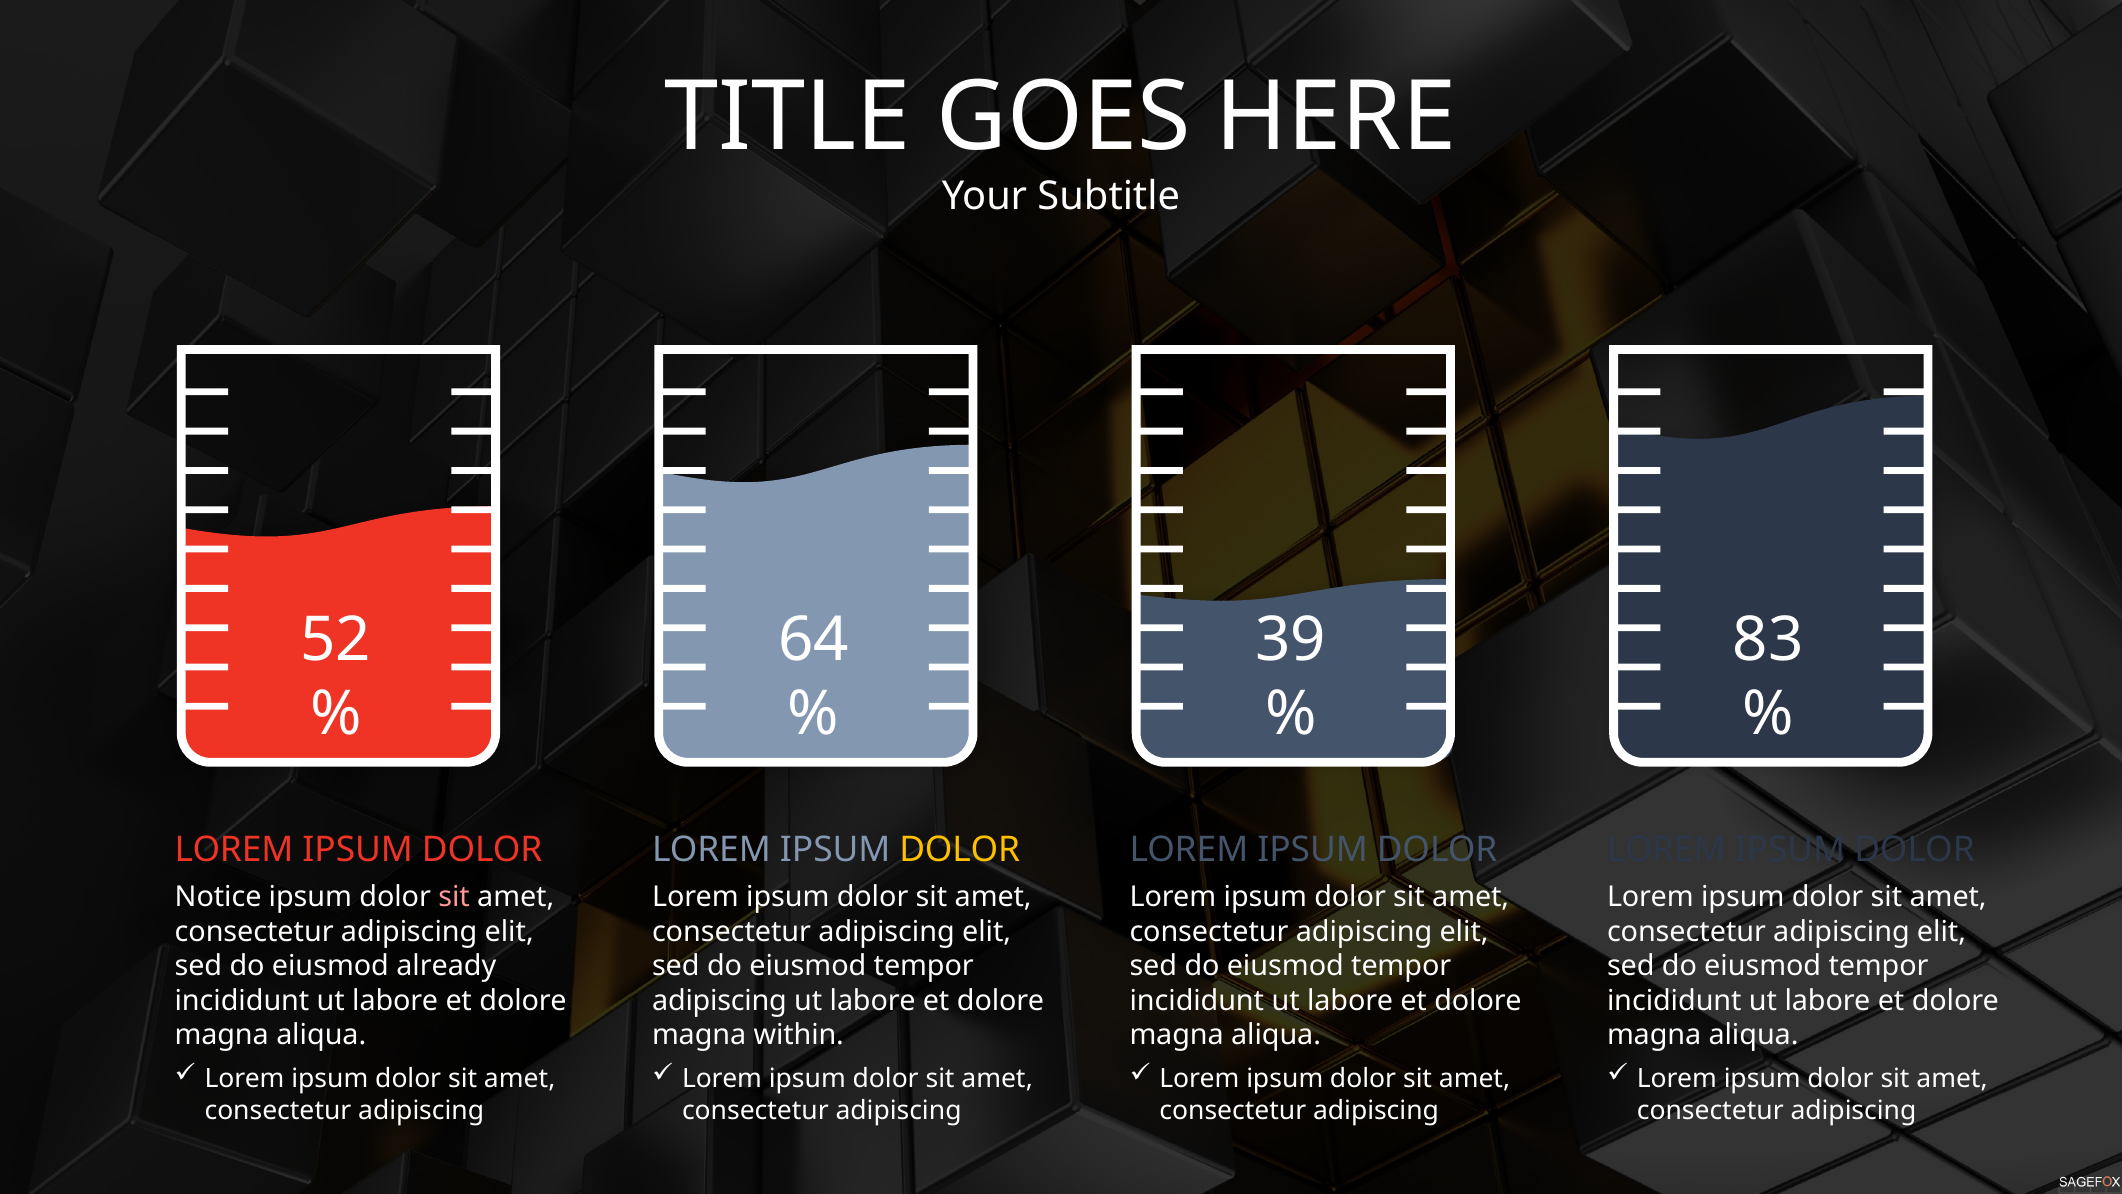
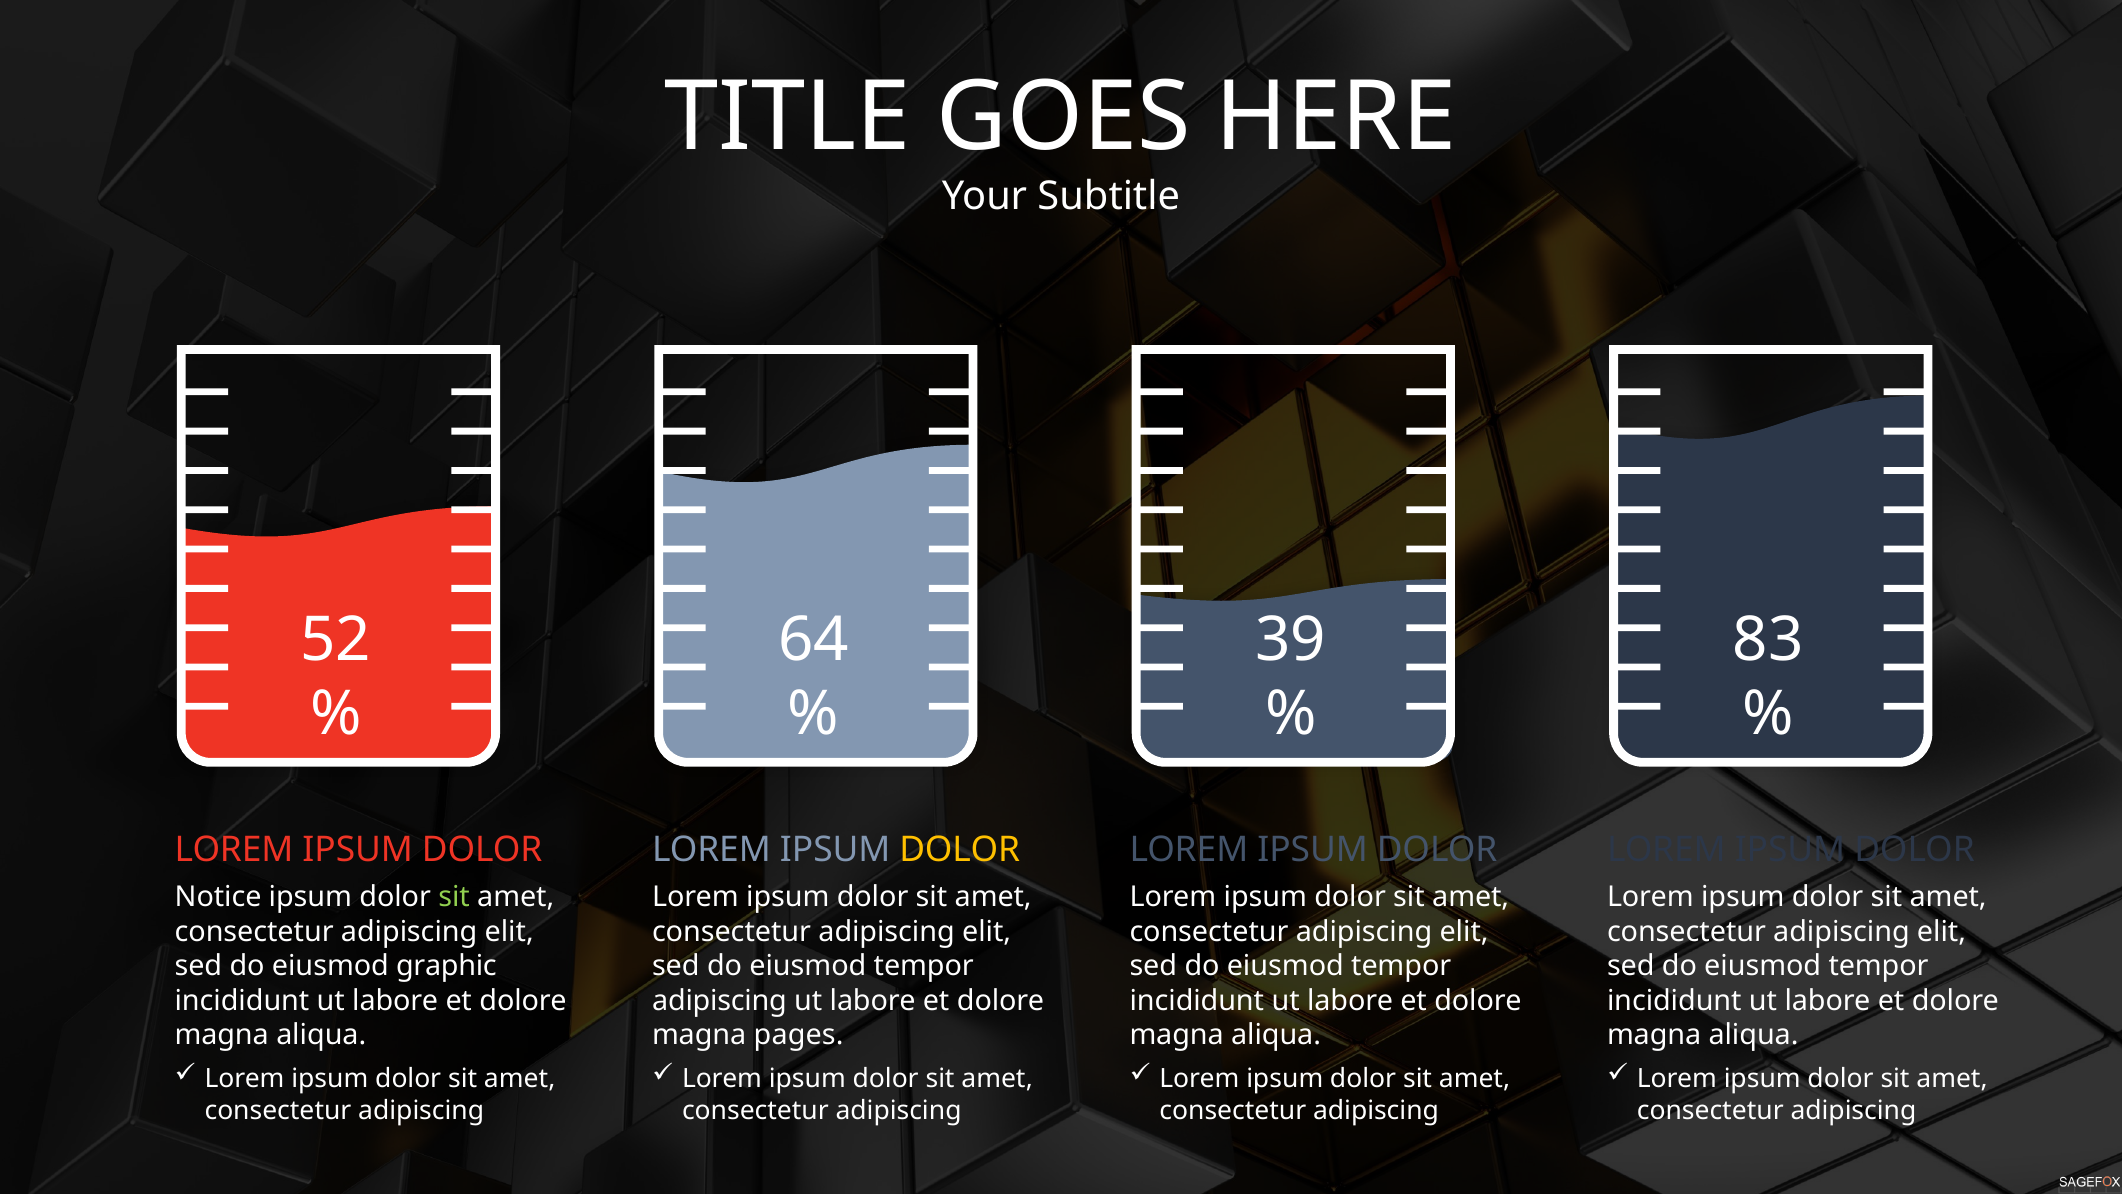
sit colour: pink -> light green (454, 897)
already: already -> graphic (446, 966)
within: within -> pages (799, 1035)
